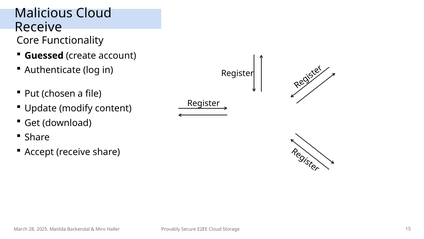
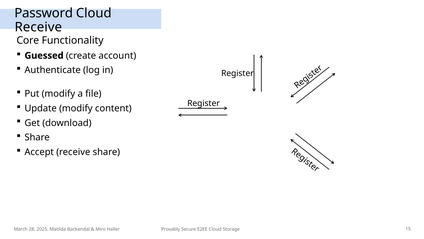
Malicious: Malicious -> Password (44, 13)
Put chosen: chosen -> modify (58, 94)
